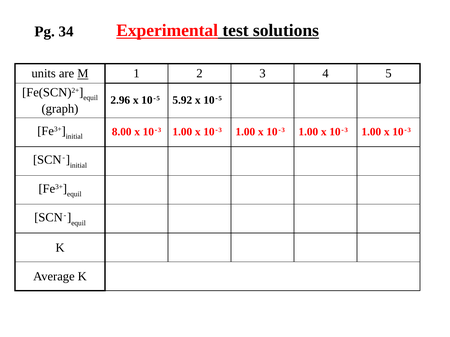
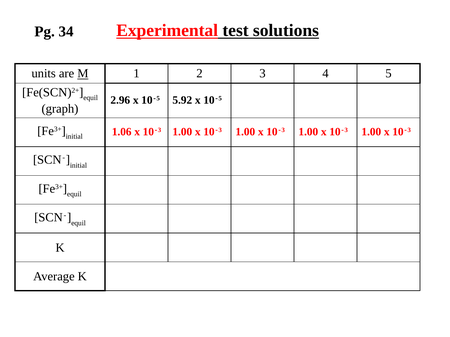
8.00: 8.00 -> 1.06 (122, 132)
